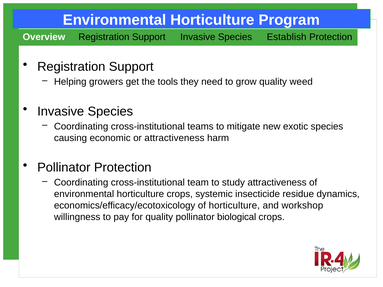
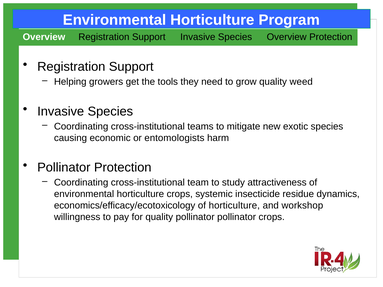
Species Establish: Establish -> Overview (287, 37)
or attractiveness: attractiveness -> entomologists (174, 138)
pollinator biological: biological -> pollinator (237, 217)
